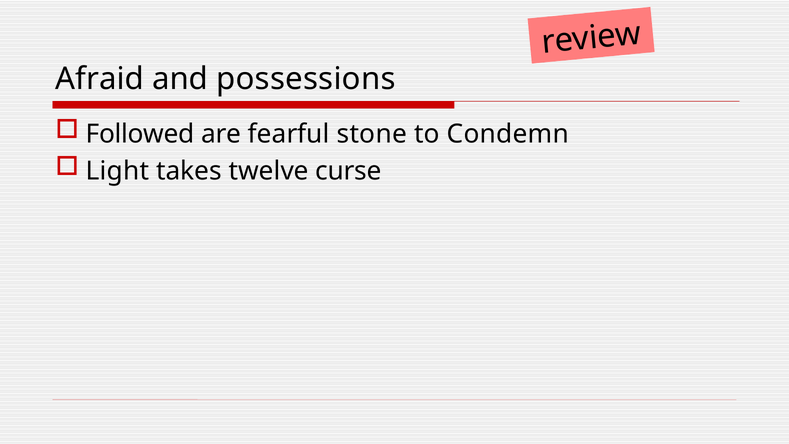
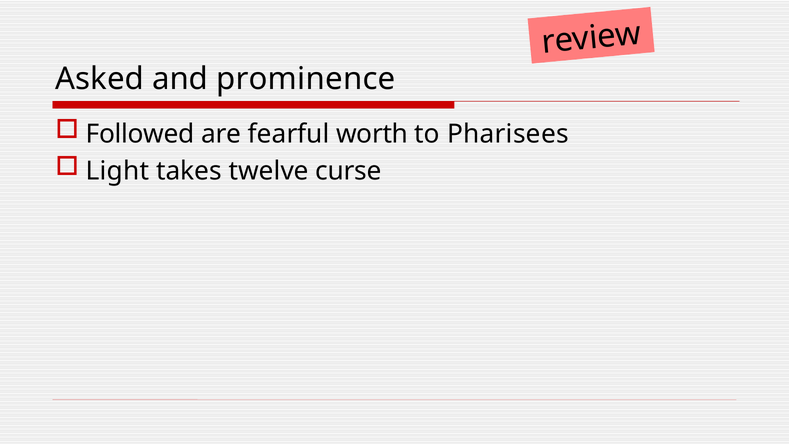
Afraid: Afraid -> Asked (100, 79)
possessions: possessions -> prominence (306, 79)
stone: stone -> worth (372, 134)
Condemn: Condemn -> Pharisees (508, 134)
